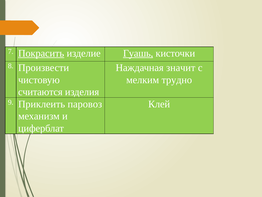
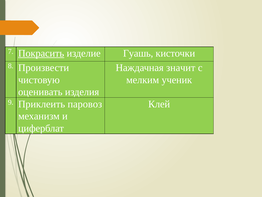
Гуашь underline: present -> none (138, 53)
трудно: трудно -> ученик (177, 80)
считаются: считаются -> оценивать (40, 92)
